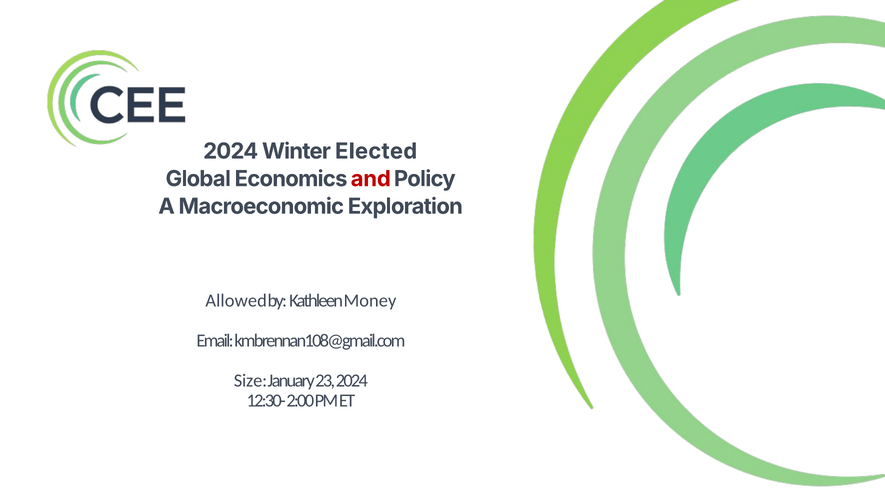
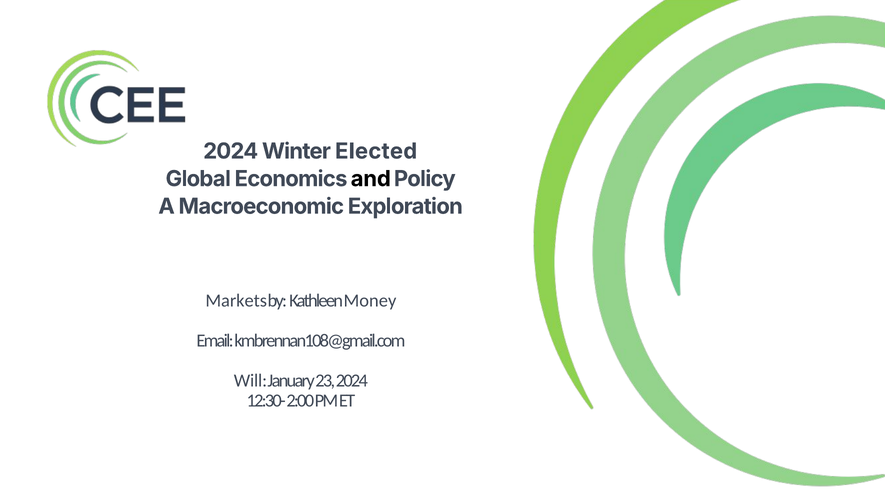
and colour: red -> black (371, 179)
Allowed: Allowed -> Markets (236, 301)
Size: Size -> Will (250, 380)
